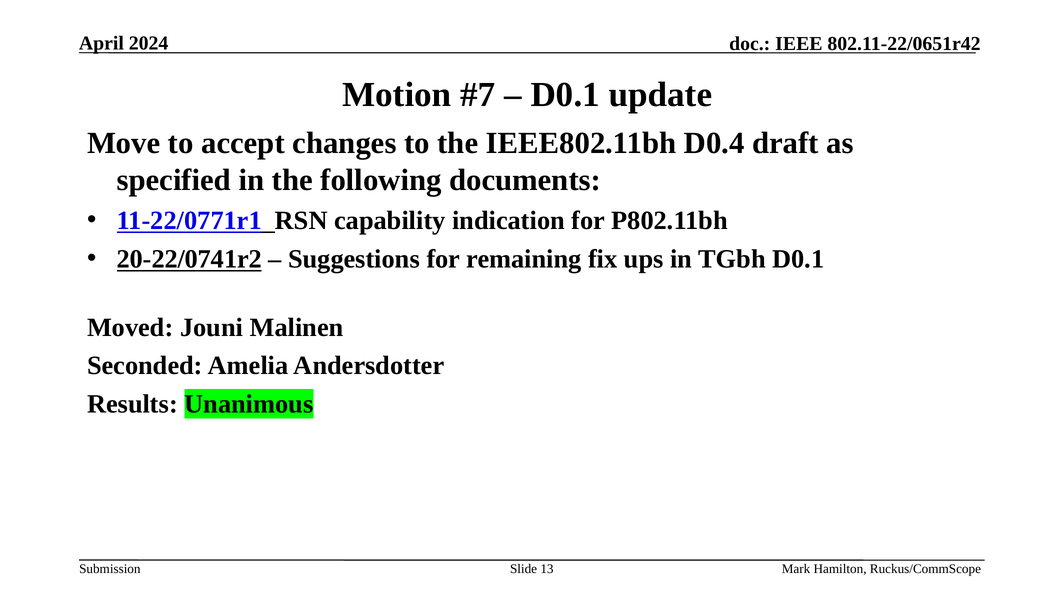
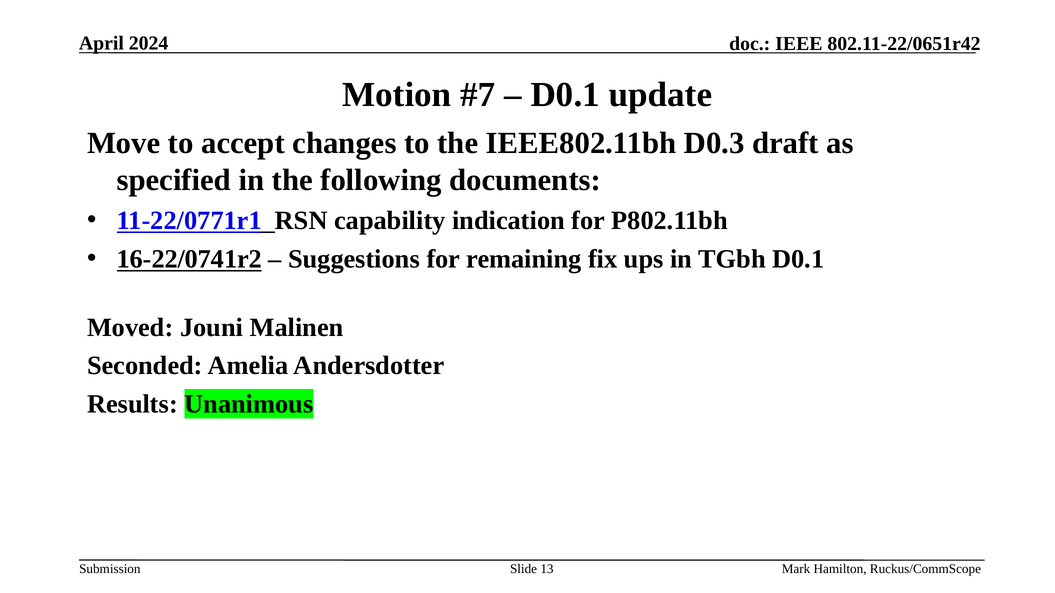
D0.4: D0.4 -> D0.3 (714, 143)
20-22/0741r2: 20-22/0741r2 -> 16-22/0741r2 (189, 259)
